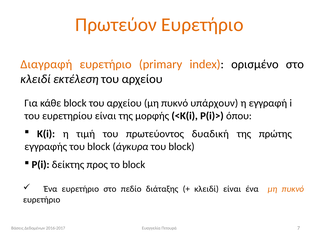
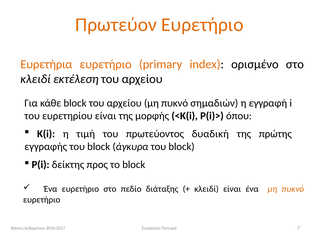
Διαγραφή: Διαγραφή -> Ευρετήρια (46, 64)
υπάρχουν: υπάρχουν -> σημαδιών (214, 103)
